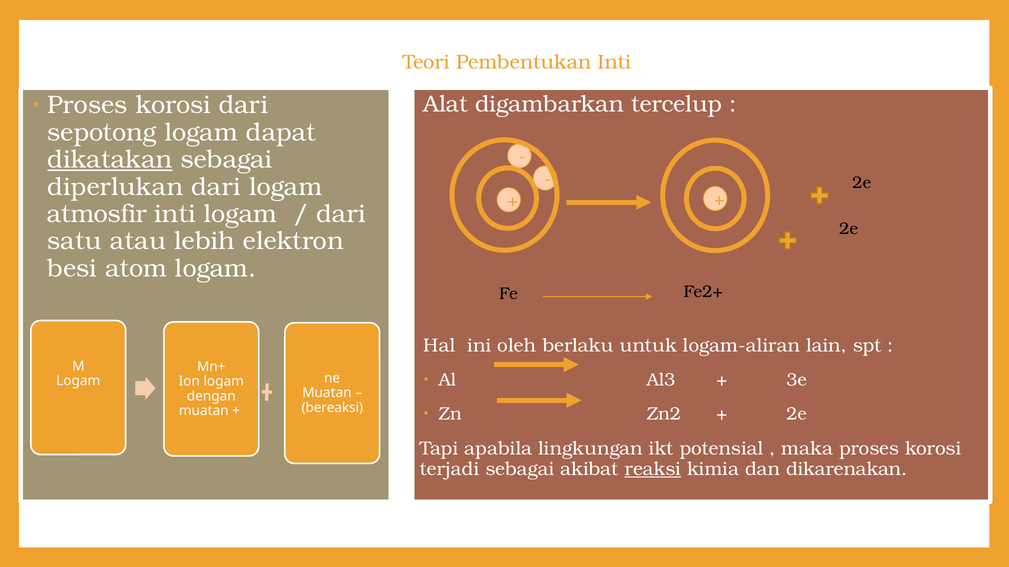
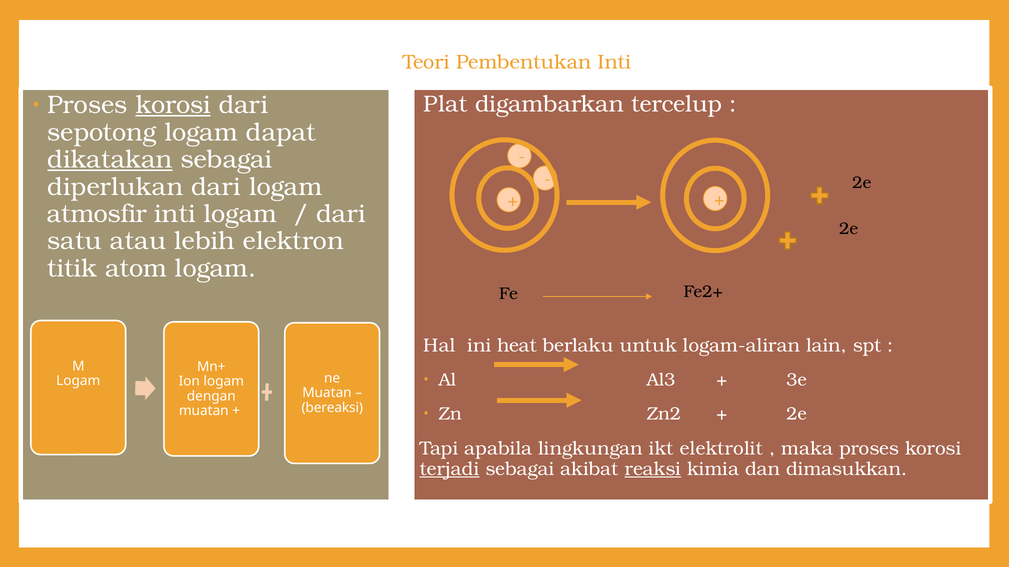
Alat: Alat -> Plat (446, 104)
korosi underline: none -> present (173, 105)
besi: besi -> titik (72, 269)
oleh: oleh -> heat (517, 346)
potensial: potensial -> elektrolit (721, 449)
terjadi underline: none -> present (450, 469)
dikarenakan: dikarenakan -> dimasukkan (847, 469)
